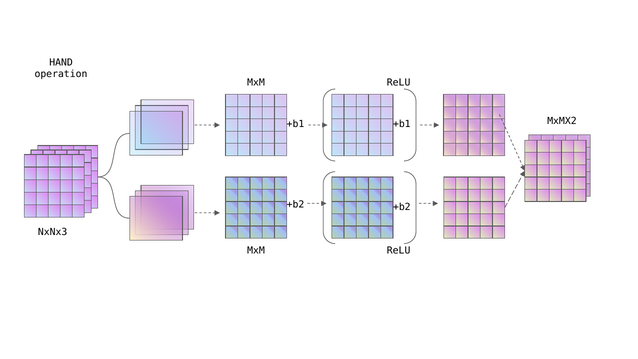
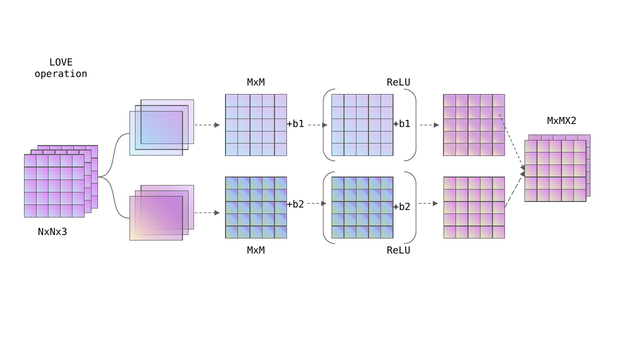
HAND: HAND -> LOVE (61, 62)
